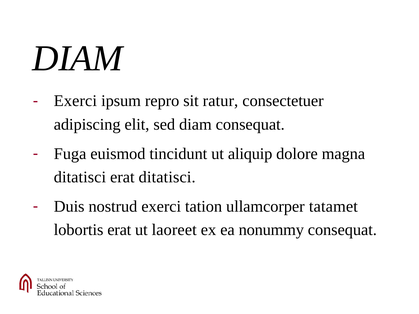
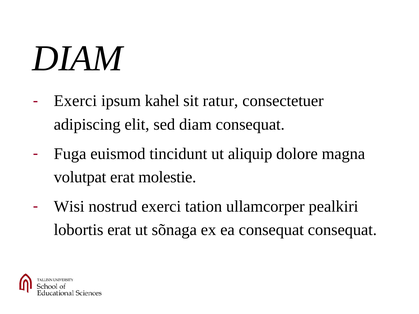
repro: repro -> kahel (162, 101)
ditatisci: ditatisci -> volutpat (80, 177)
erat ditatisci: ditatisci -> molestie (167, 177)
Duis: Duis -> Wisi (69, 207)
tatamet: tatamet -> pealkiri (333, 207)
laoreet: laoreet -> sõnaga (174, 230)
ea nonummy: nonummy -> consequat (271, 230)
